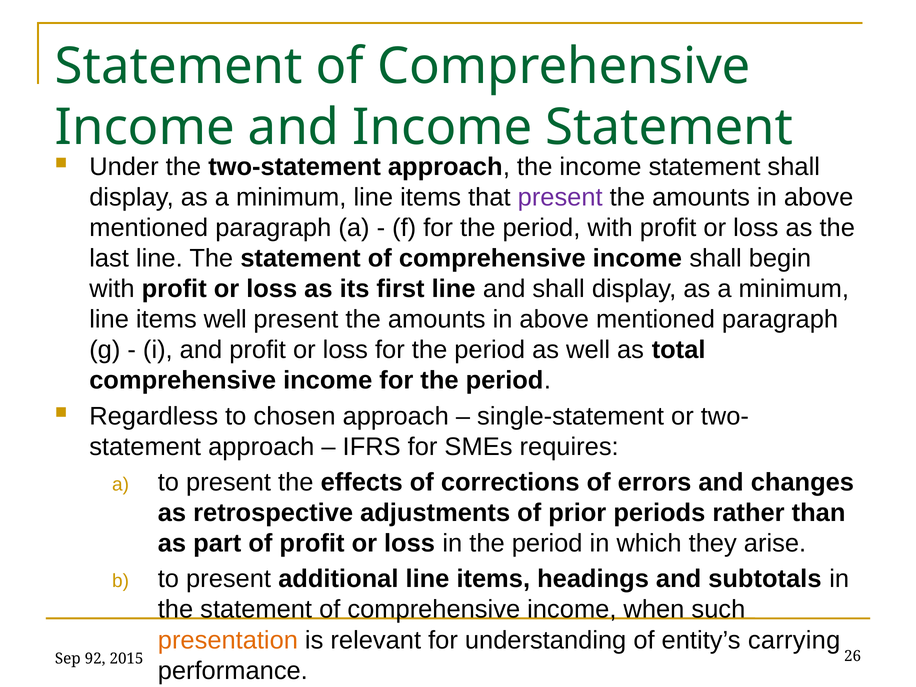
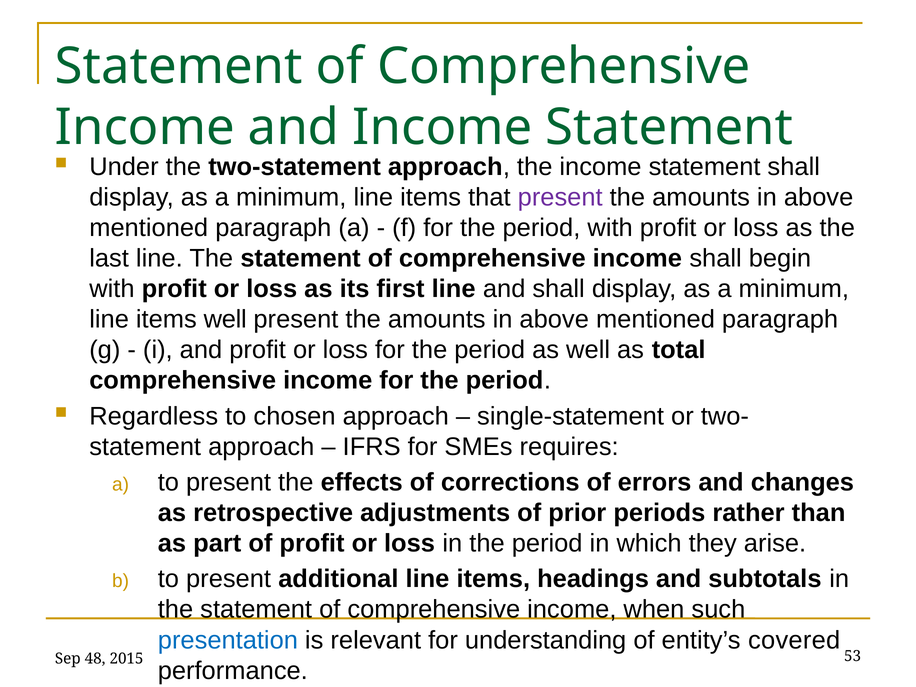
presentation colour: orange -> blue (228, 640)
carrying: carrying -> covered (794, 640)
92: 92 -> 48 (95, 659)
26: 26 -> 53 (853, 656)
